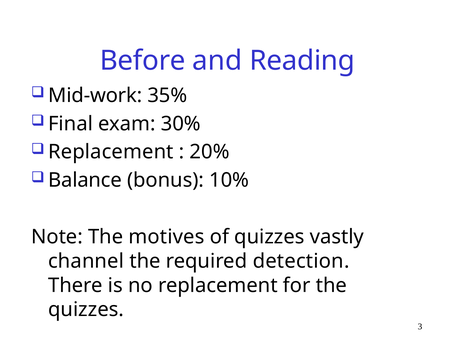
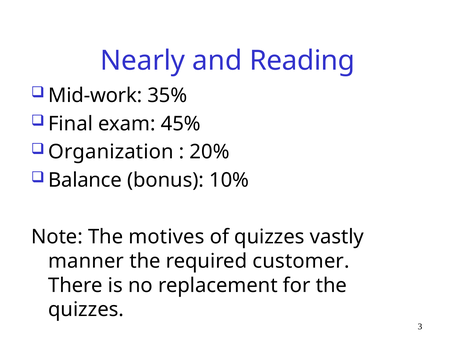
Before: Before -> Nearly (143, 61)
30%: 30% -> 45% (181, 124)
Replacement: Replacement -> Organization (111, 152)
channel: channel -> manner (86, 261)
detection: detection -> customer (301, 261)
